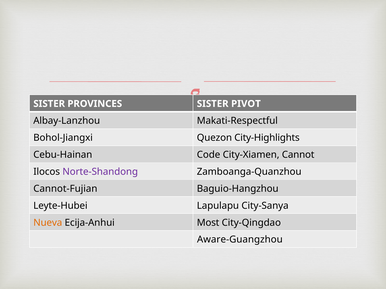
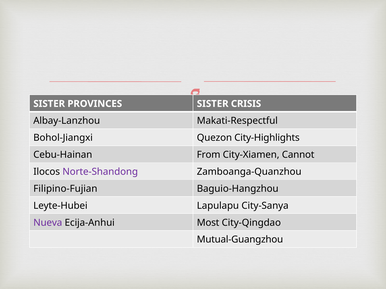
PIVOT: PIVOT -> CRISIS (246, 104)
Code: Code -> From (209, 155)
Cannot-Fujian: Cannot-Fujian -> Filipino-Fujian (65, 189)
Nueva colour: orange -> purple (48, 223)
Aware-Guangzhou: Aware-Guangzhou -> Mutual-Guangzhou (240, 240)
